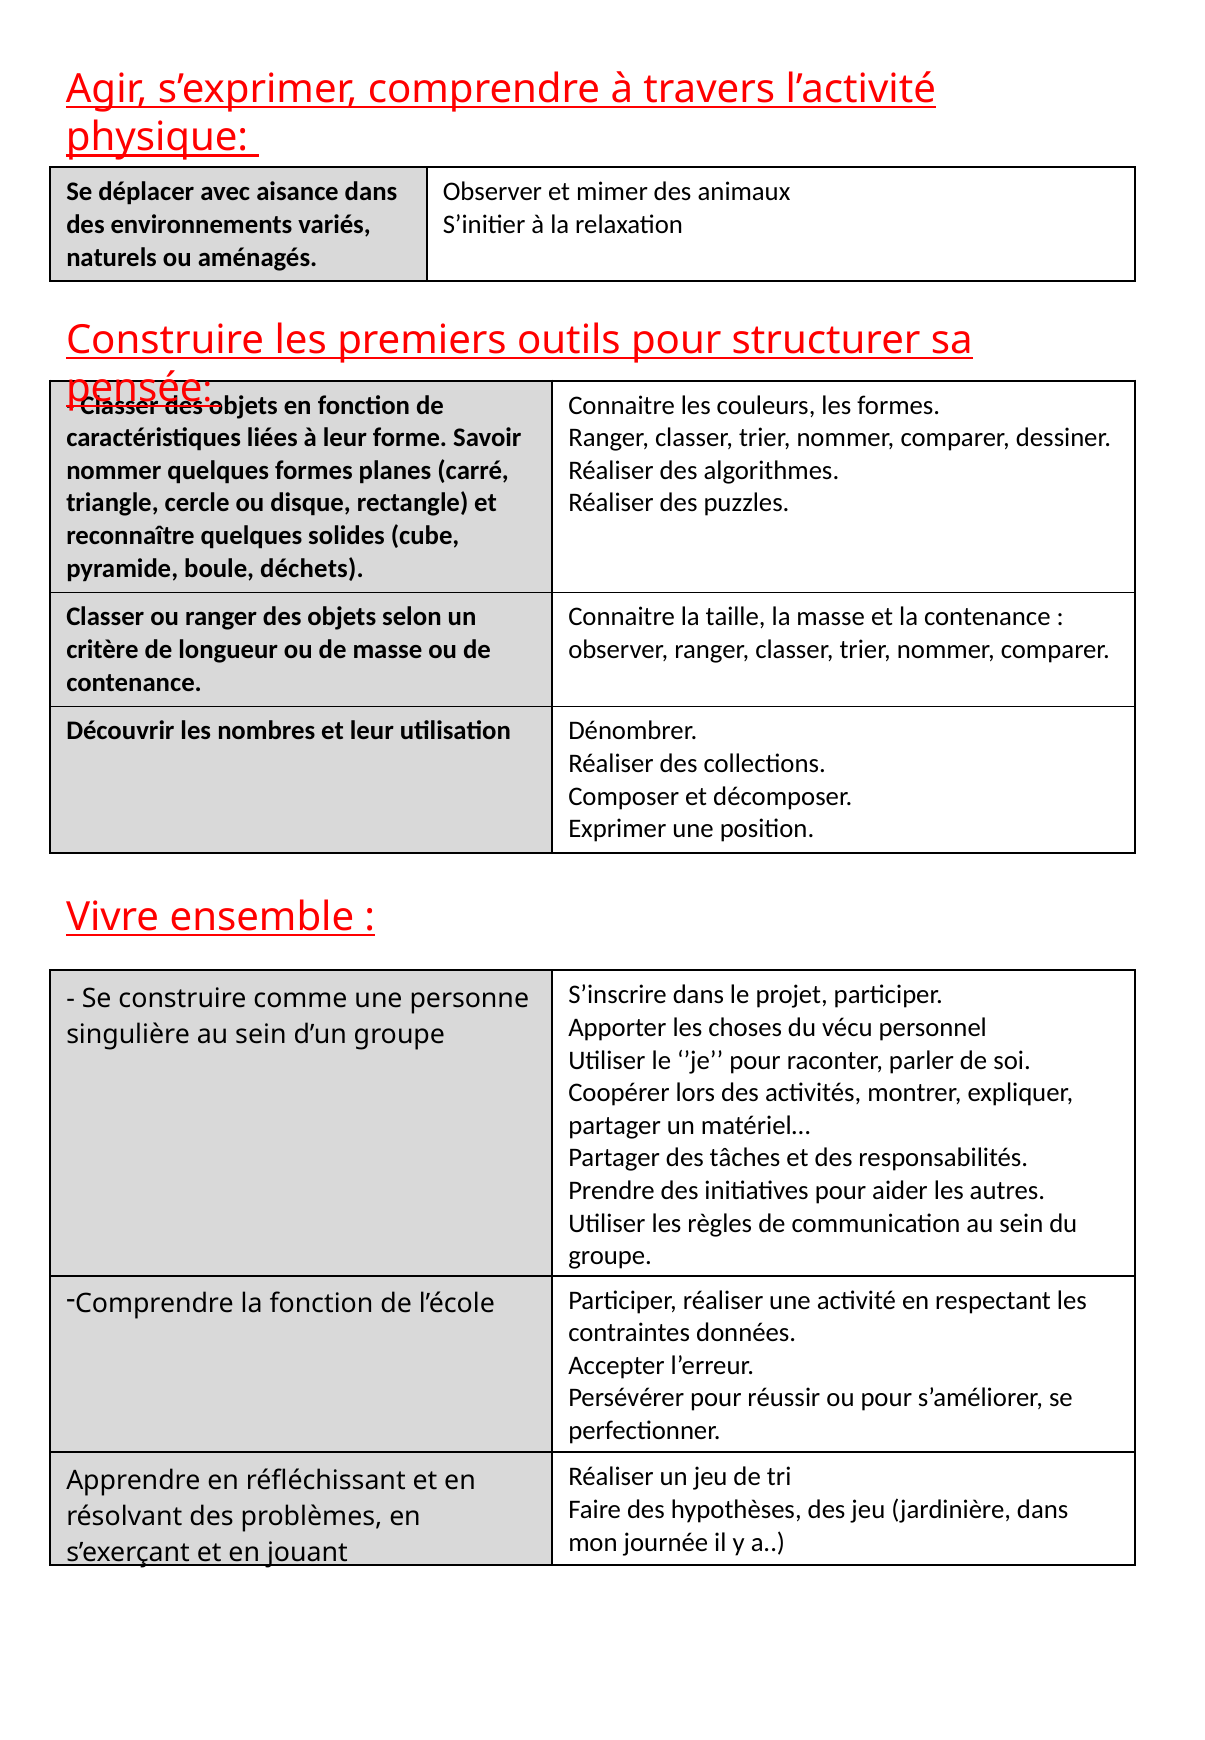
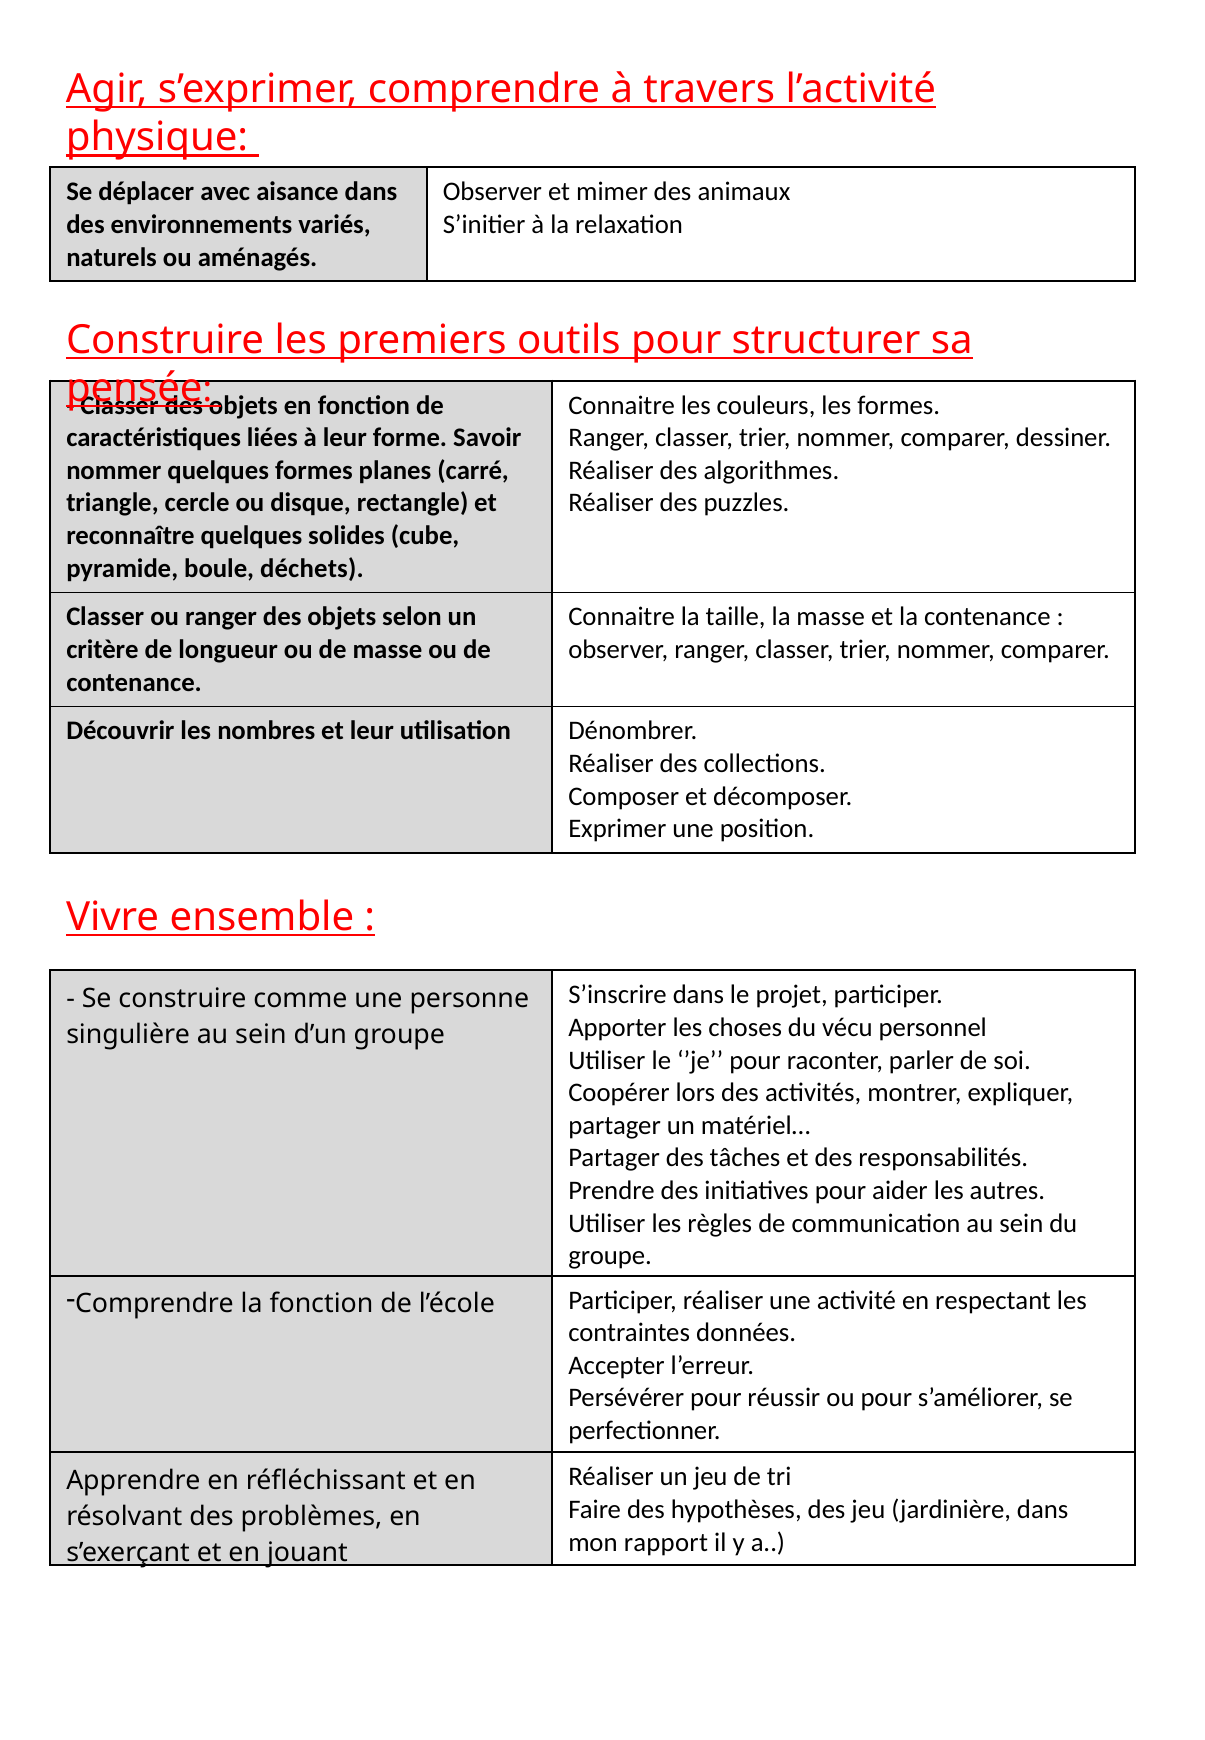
journée: journée -> rapport (666, 1543)
